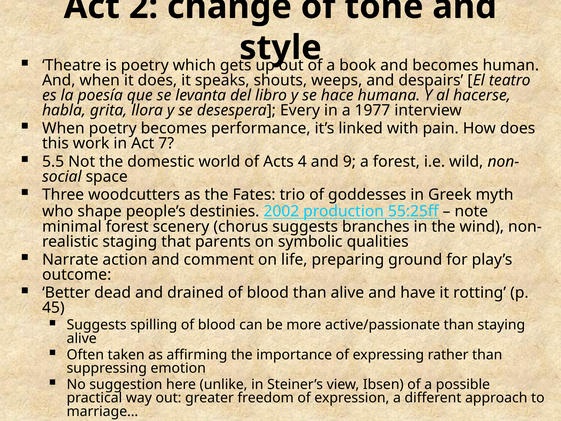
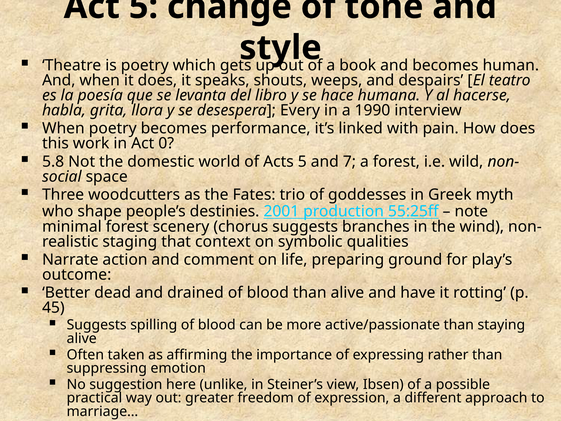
Act 2: 2 -> 5 (143, 7)
1977: 1977 -> 1990 (372, 110)
7: 7 -> 0 (166, 143)
5.5: 5.5 -> 5.8 (53, 161)
Acts 4: 4 -> 5 (302, 161)
9: 9 -> 7 (349, 161)
2002: 2002 -> 2001 (281, 211)
that parents: parents -> context (223, 242)
